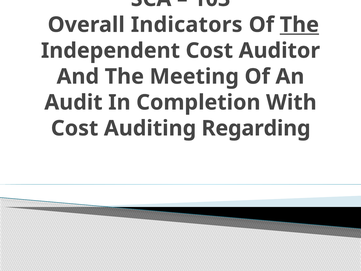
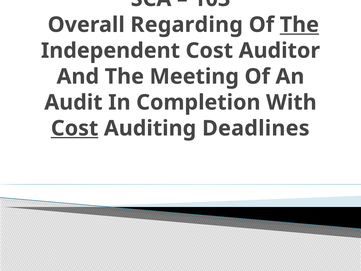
Indicators: Indicators -> Regarding (187, 25)
Cost underline: none -> present (75, 128)
Regarding: Regarding -> Deadlines (256, 128)
